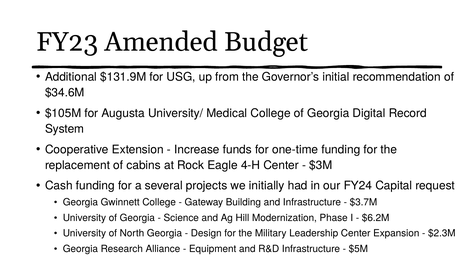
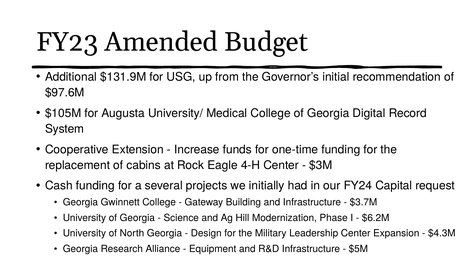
$34.6M: $34.6M -> $97.6M (65, 92)
$2.3M: $2.3M -> $4.3M (442, 233)
